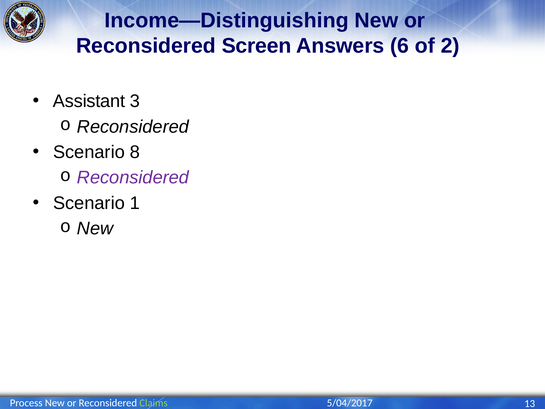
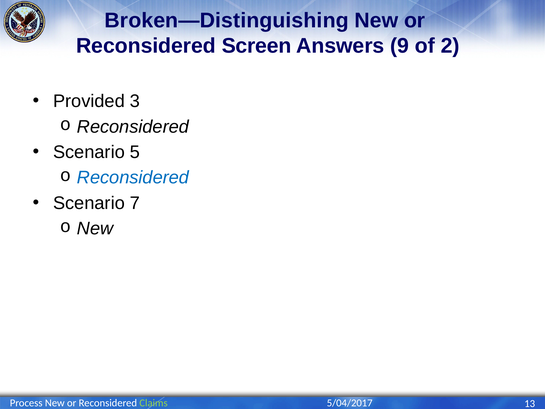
Income—Distinguishing: Income—Distinguishing -> Broken—Distinguishing (227, 21)
6: 6 -> 9 (400, 46)
Assistant: Assistant -> Provided (89, 101)
8: 8 -> 5 (135, 152)
Reconsidered colour: purple -> blue (133, 177)
1: 1 -> 7 (135, 203)
